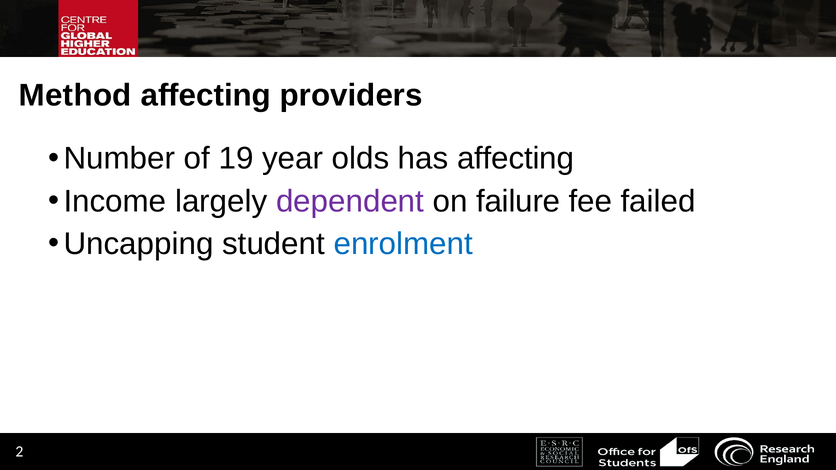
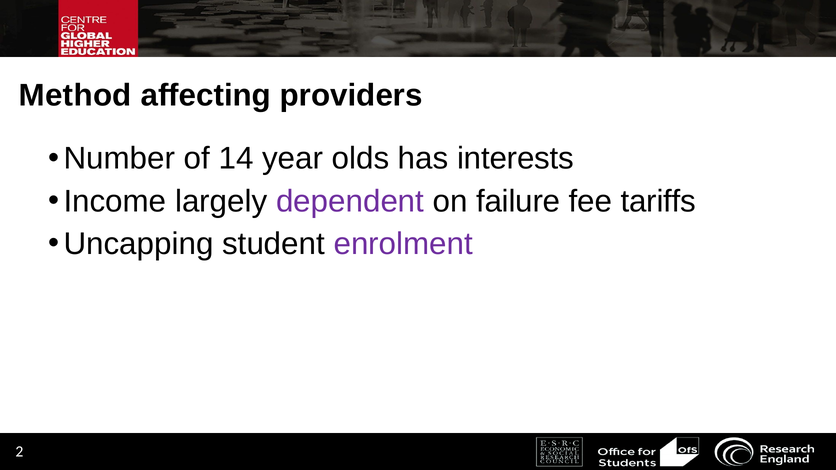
19: 19 -> 14 (236, 159)
has affecting: affecting -> interests (516, 159)
failed: failed -> tariffs (658, 201)
enrolment colour: blue -> purple (403, 244)
